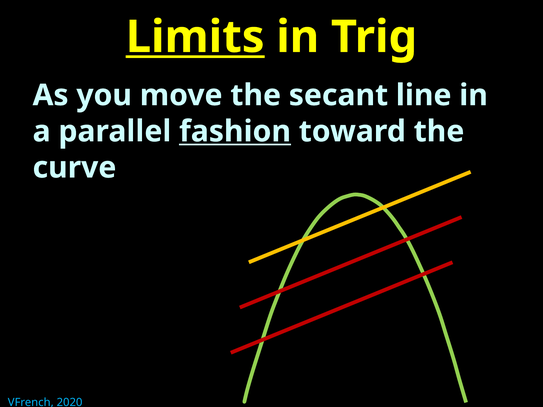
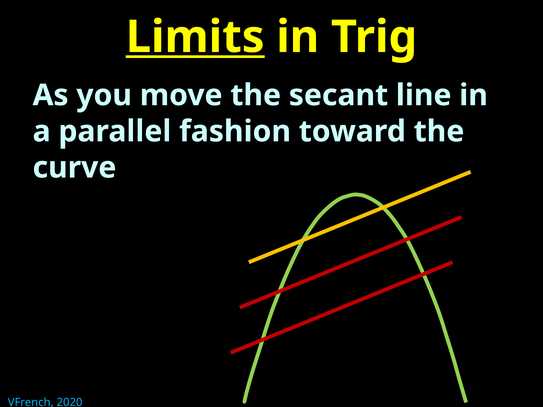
fashion underline: present -> none (235, 132)
